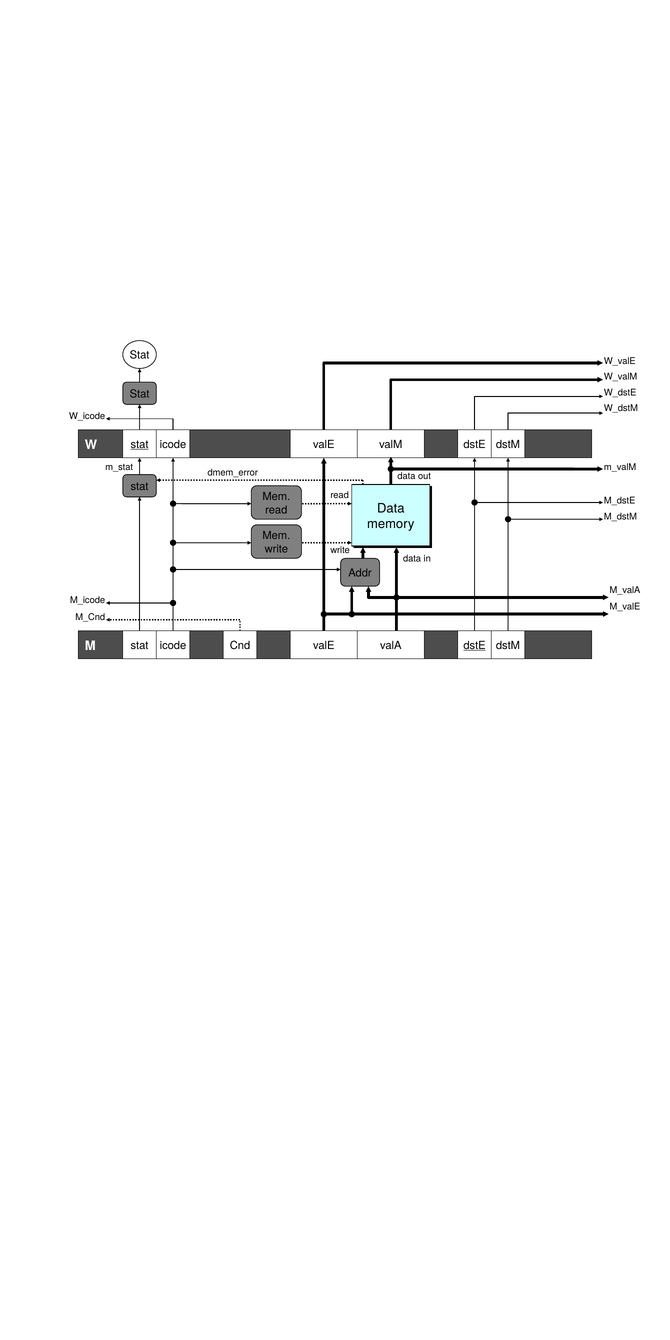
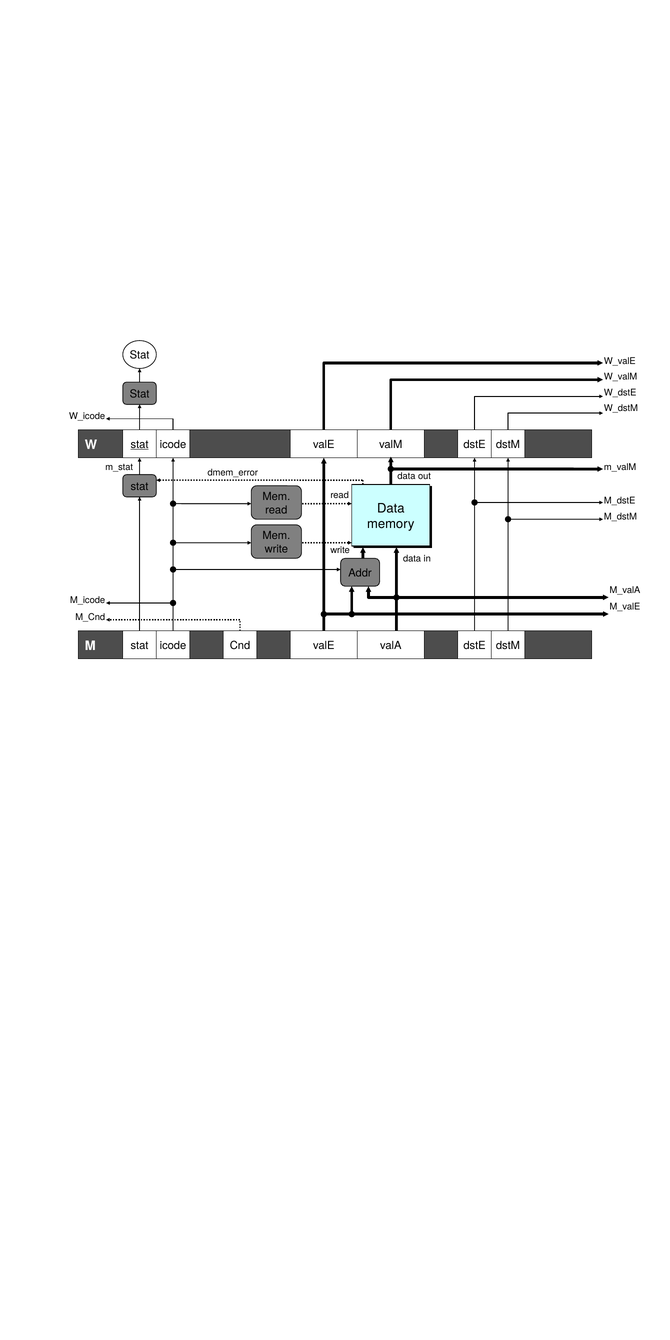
dstE underline: present -> none (475, 646)
